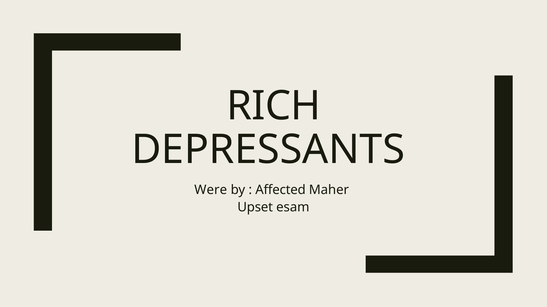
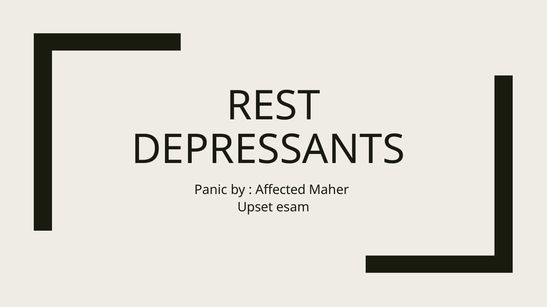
RICH: RICH -> REST (273, 106)
Were: Were -> Panic (211, 190)
